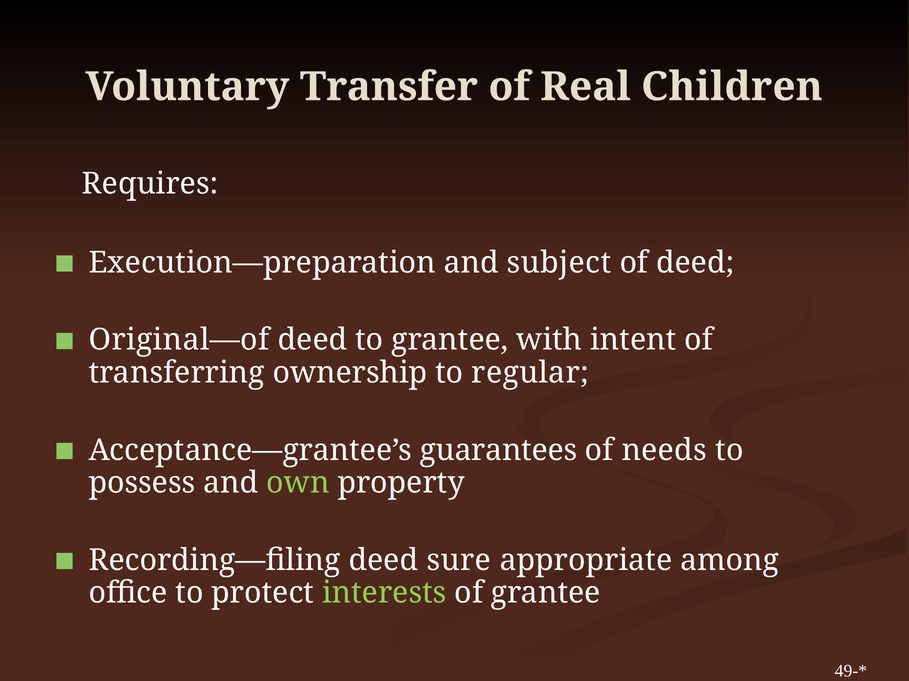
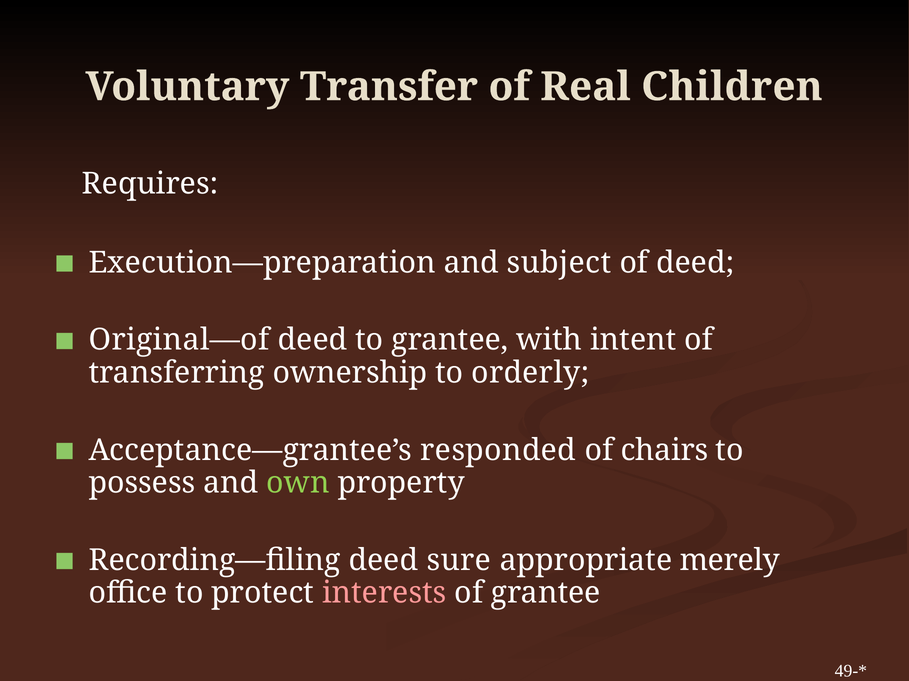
regular: regular -> orderly (530, 373)
guarantees: guarantees -> responded (498, 451)
needs: needs -> chairs (665, 451)
among: among -> merely (730, 561)
interests colour: light green -> pink (384, 593)
